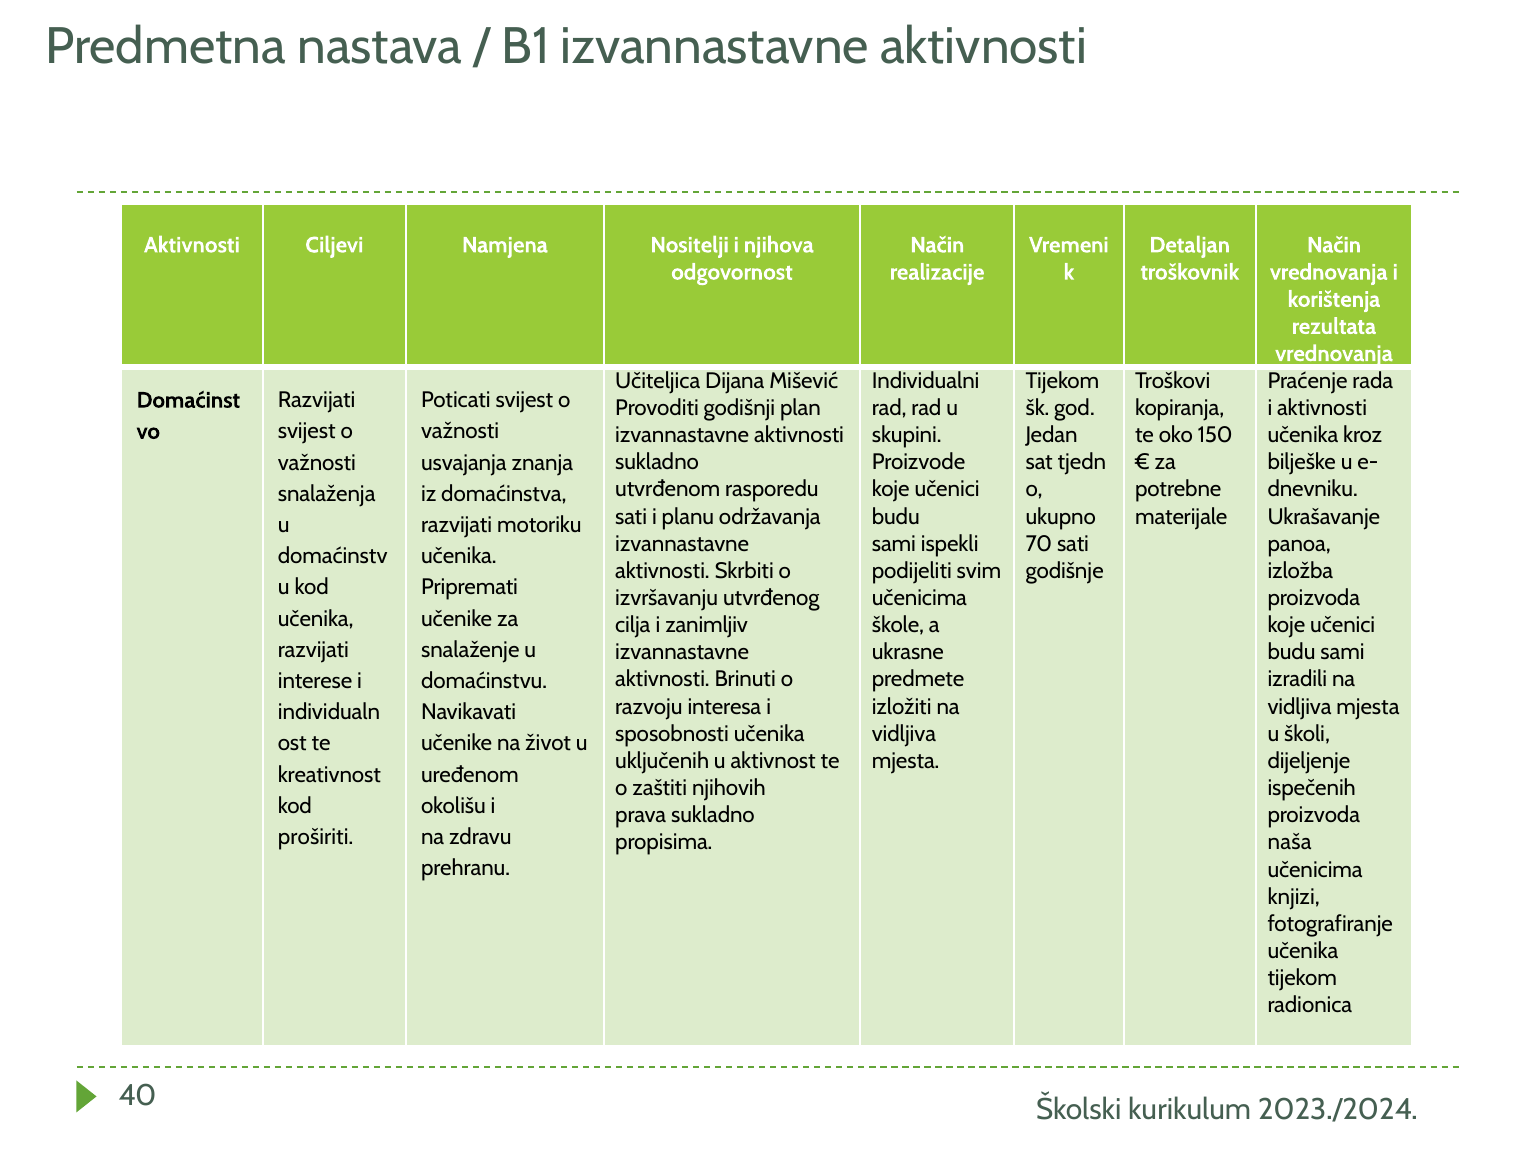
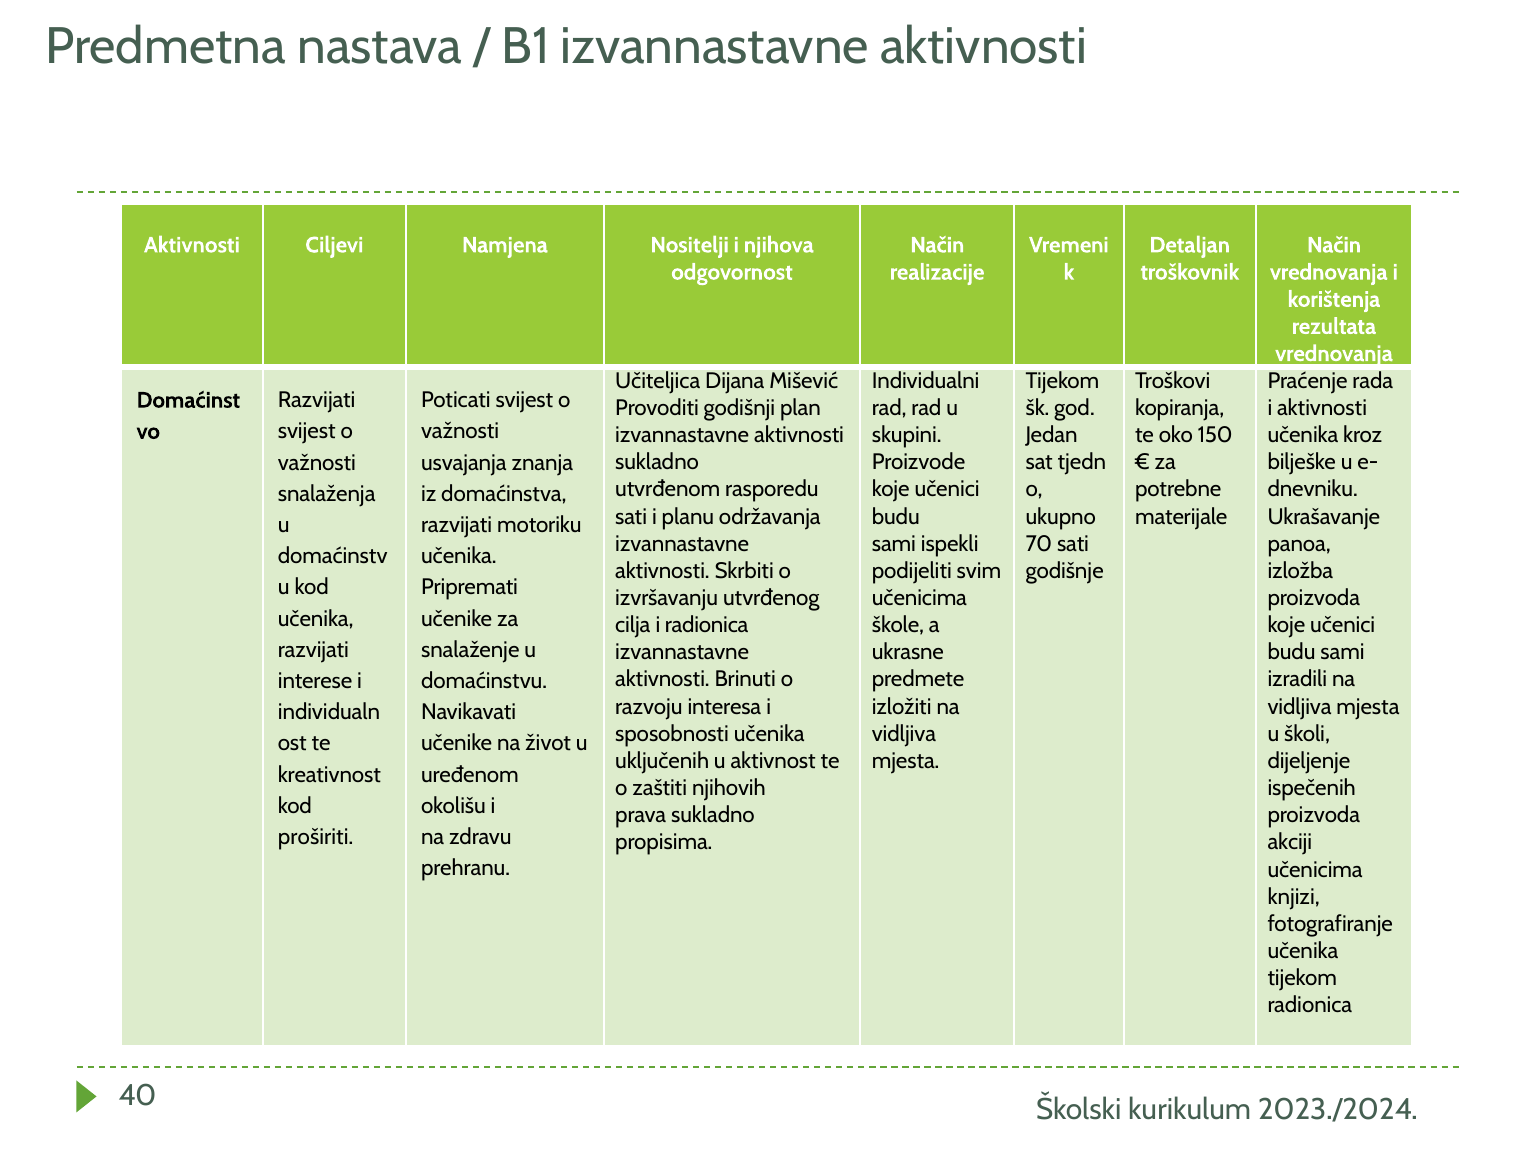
i zanimljiv: zanimljiv -> radionica (707, 625)
naša: naša -> akciji (1290, 842)
